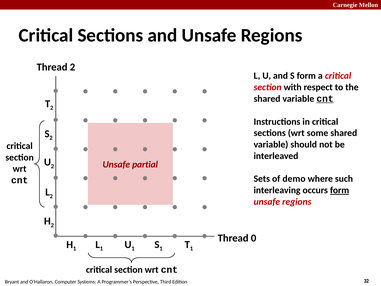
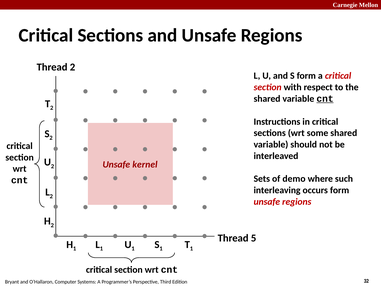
partial: partial -> kernel (145, 164)
form underline: present -> none (340, 190)
0: 0 -> 5 (254, 238)
